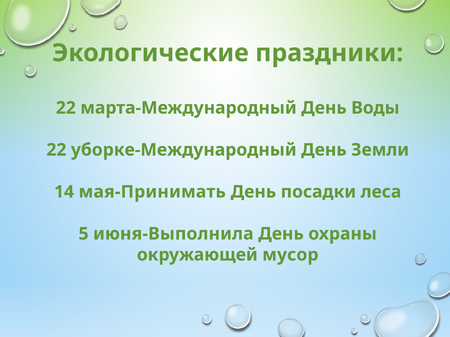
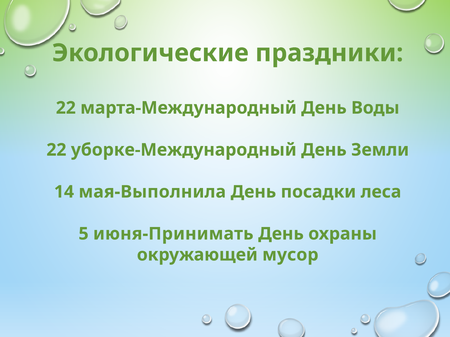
мая-Принимать: мая-Принимать -> мая-Выполнила (152, 192)
июня-Выполнила: июня-Выполнила -> июня-Принимать (173, 234)
